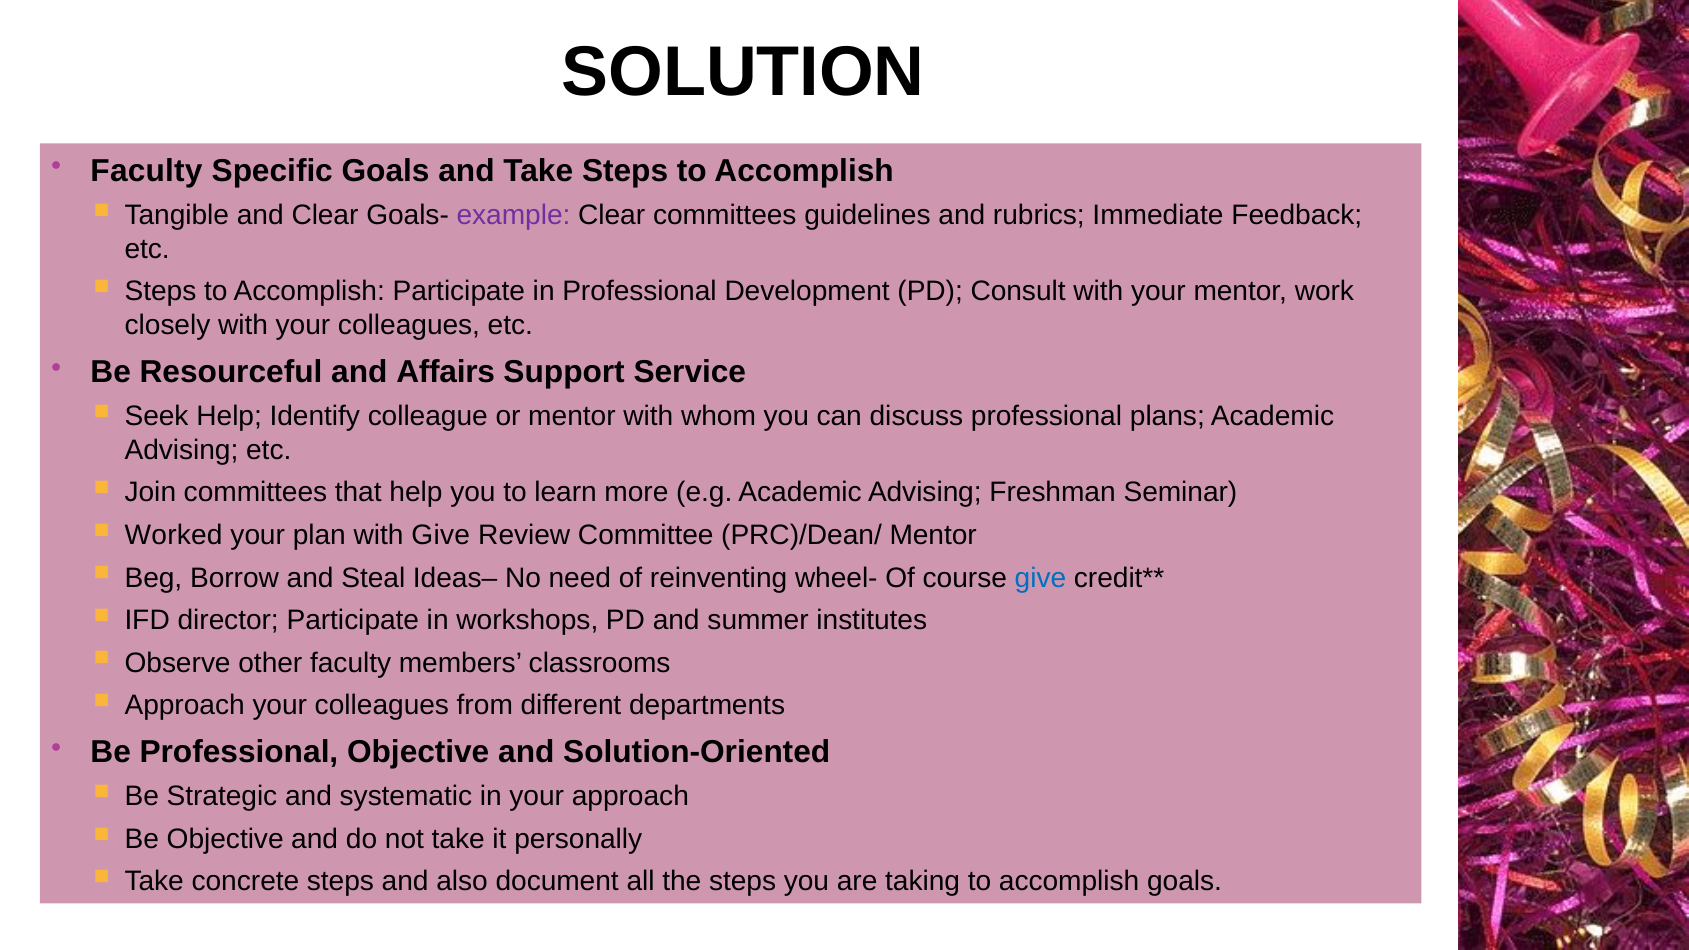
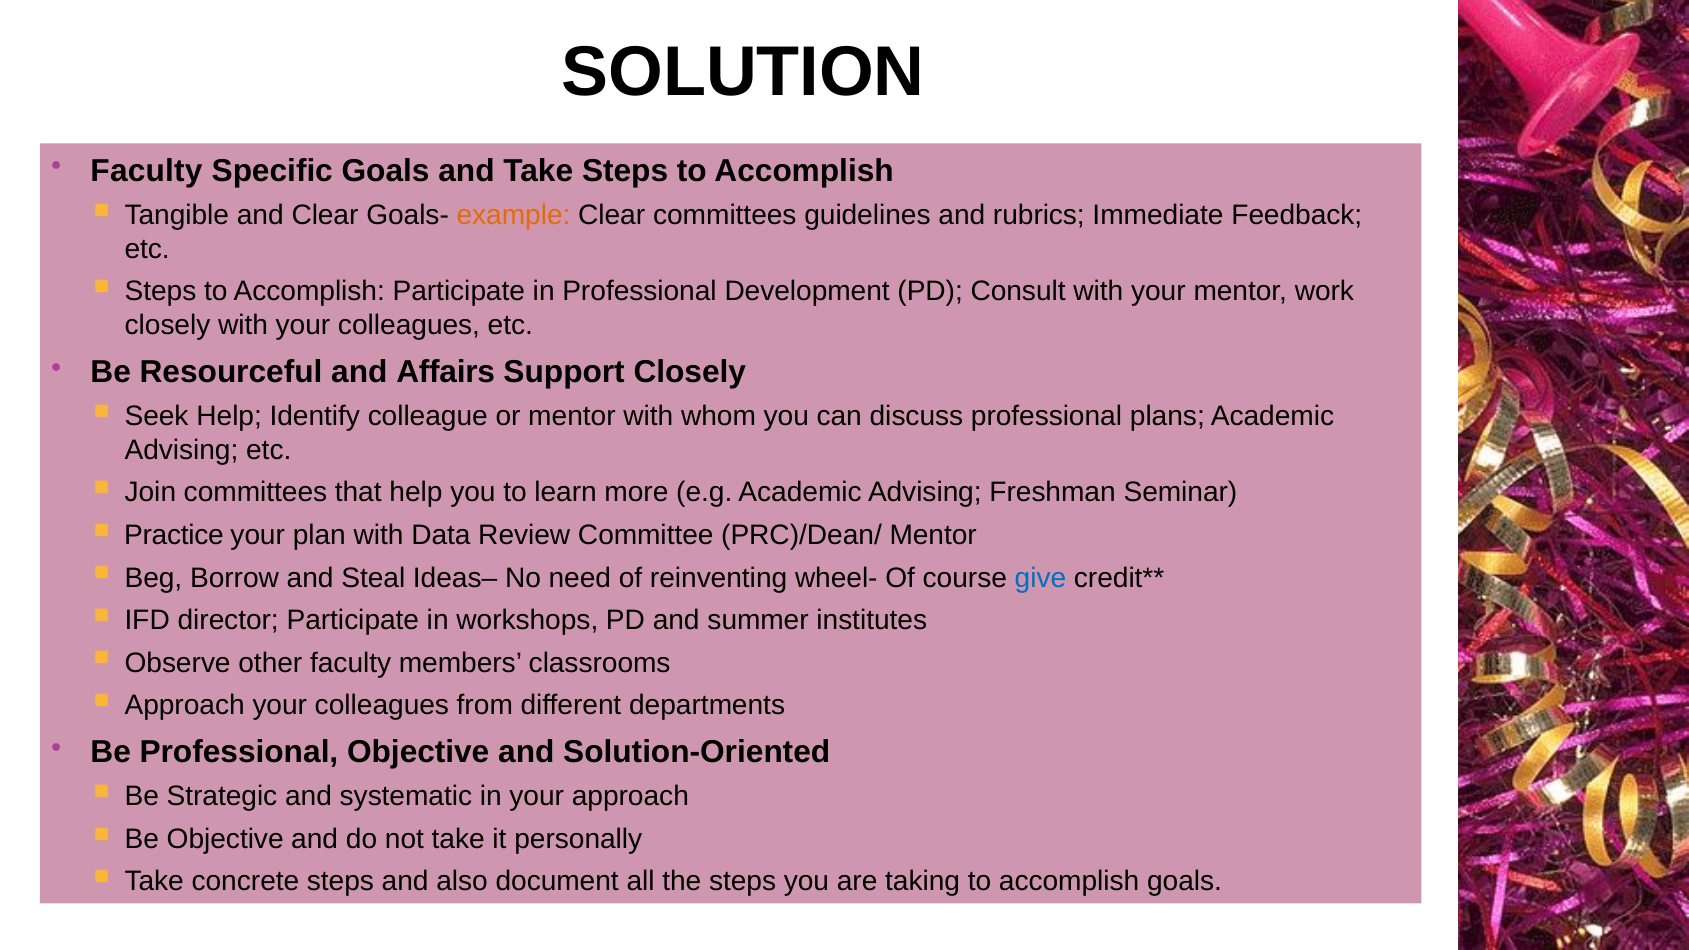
example colour: purple -> orange (514, 215)
Support Service: Service -> Closely (690, 372)
Worked: Worked -> Practice (174, 535)
with Give: Give -> Data (441, 535)
